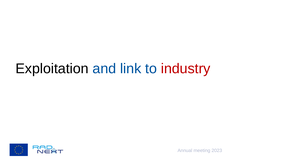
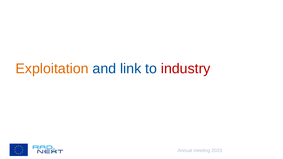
Exploitation colour: black -> orange (52, 69)
